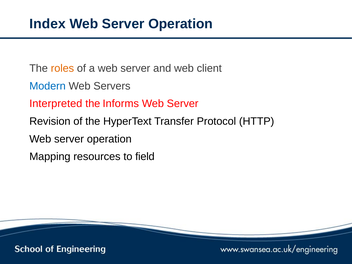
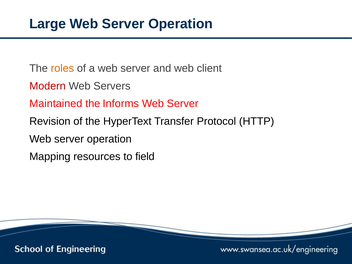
Index: Index -> Large (48, 24)
Modern colour: blue -> red (48, 86)
Interpreted: Interpreted -> Maintained (56, 104)
